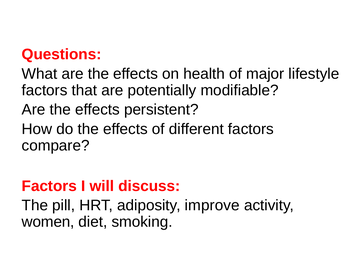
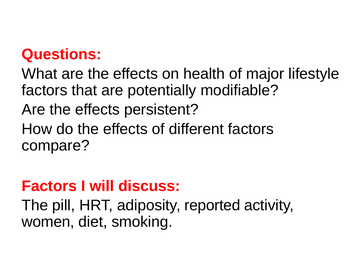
improve: improve -> reported (212, 206)
